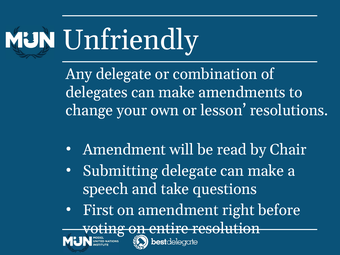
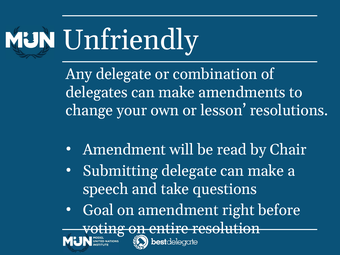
First: First -> Goal (98, 210)
